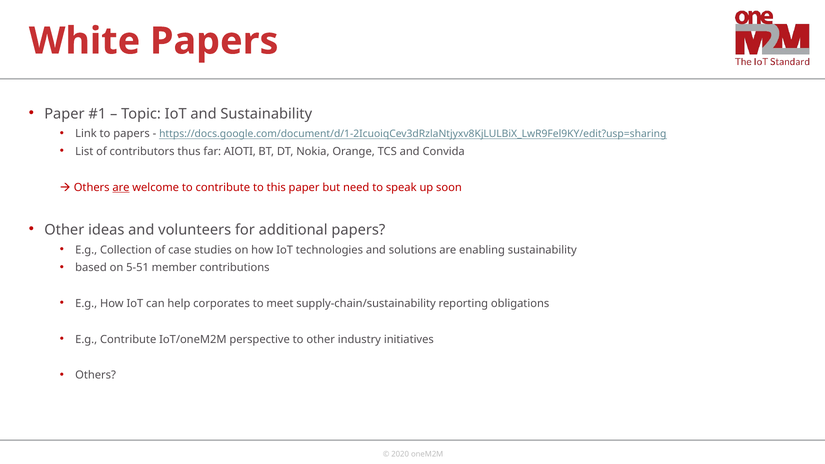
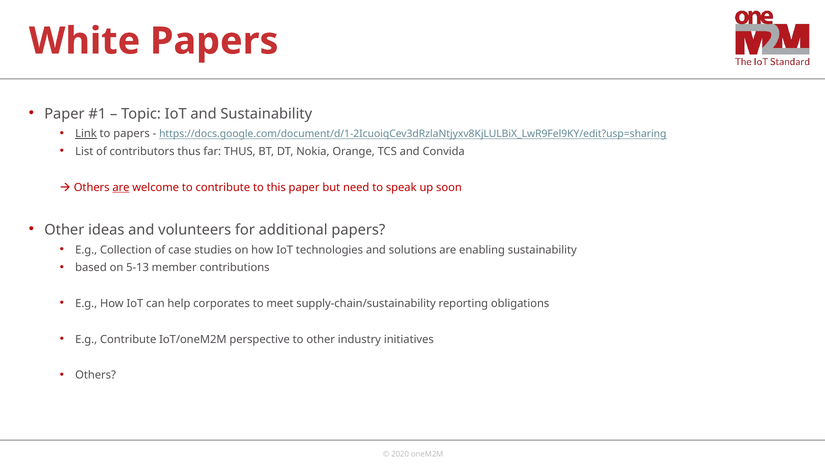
Link underline: none -> present (86, 134)
far AIOTI: AIOTI -> THUS (240, 152)
5-51: 5-51 -> 5-13 (138, 268)
